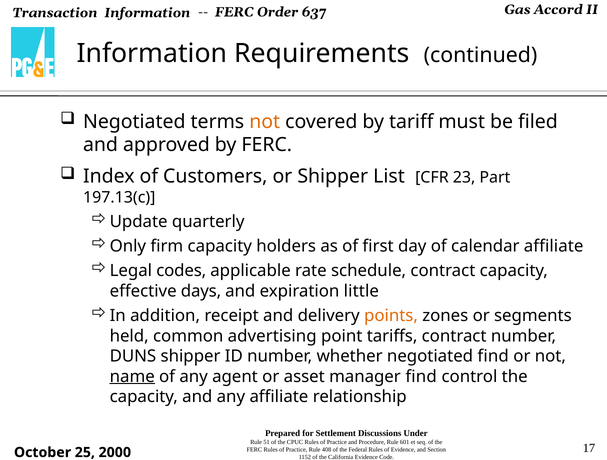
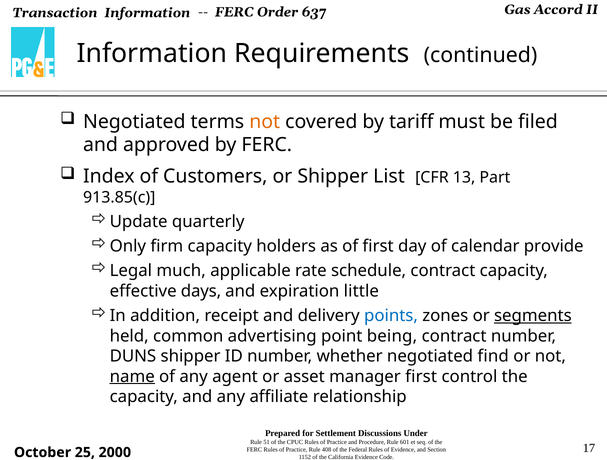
23: 23 -> 13 (464, 178)
197.13(c: 197.13(c -> 913.85(c (119, 198)
calendar affiliate: affiliate -> provide (554, 246)
codes: codes -> much (181, 271)
points colour: orange -> blue (391, 316)
segments underline: none -> present (533, 316)
tariffs: tariffs -> being (392, 336)
manager find: find -> first (421, 377)
